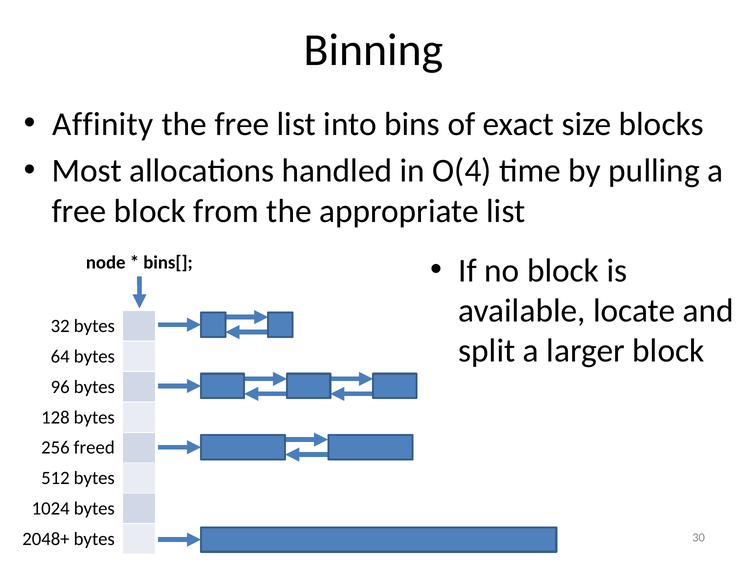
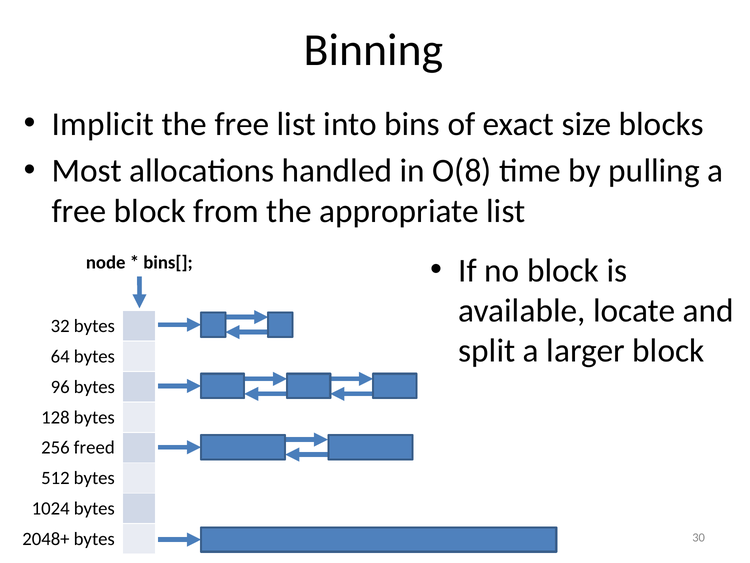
Affinity: Affinity -> Implicit (103, 124)
O(4: O(4 -> O(8 (462, 171)
